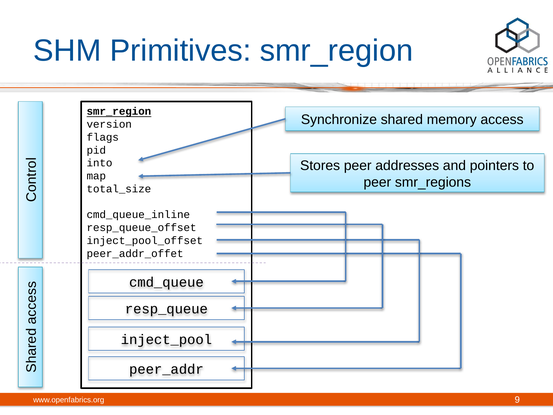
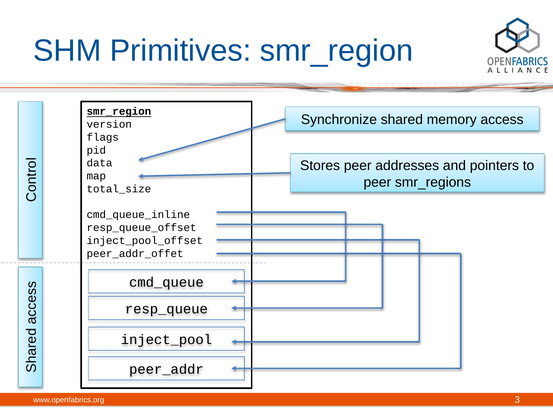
into: into -> data (100, 163)
9: 9 -> 3 (517, 400)
